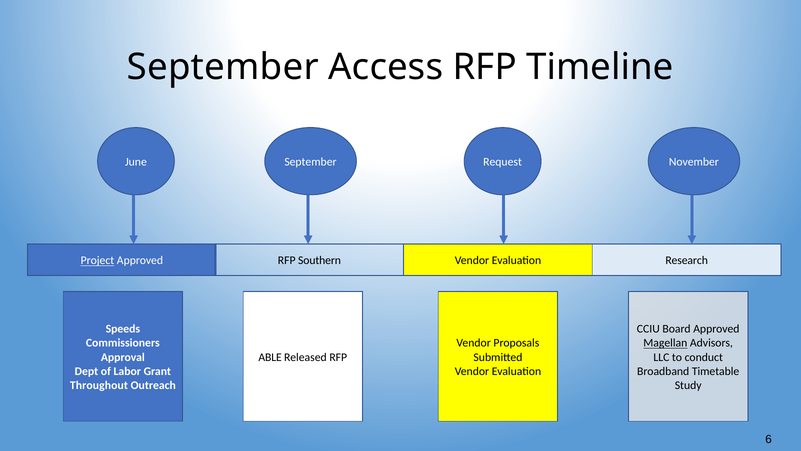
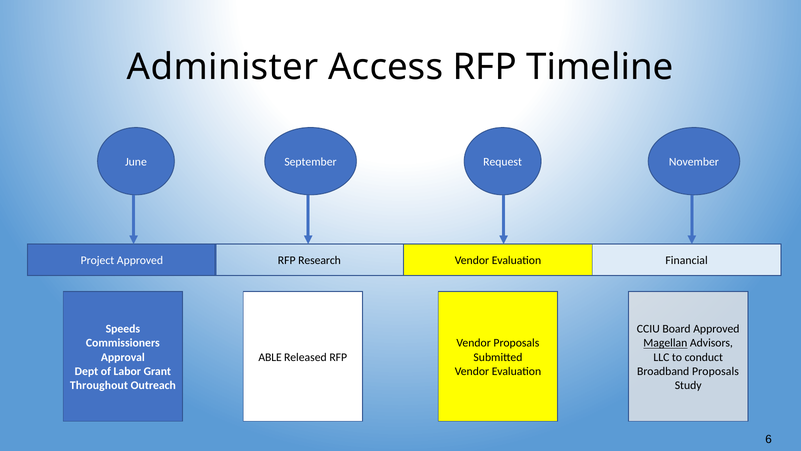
September: September -> Administer (223, 67)
Project underline: present -> none (97, 260)
Southern: Southern -> Research (320, 260)
Research: Research -> Financial (687, 260)
Broadband Timetable: Timetable -> Proposals (715, 371)
